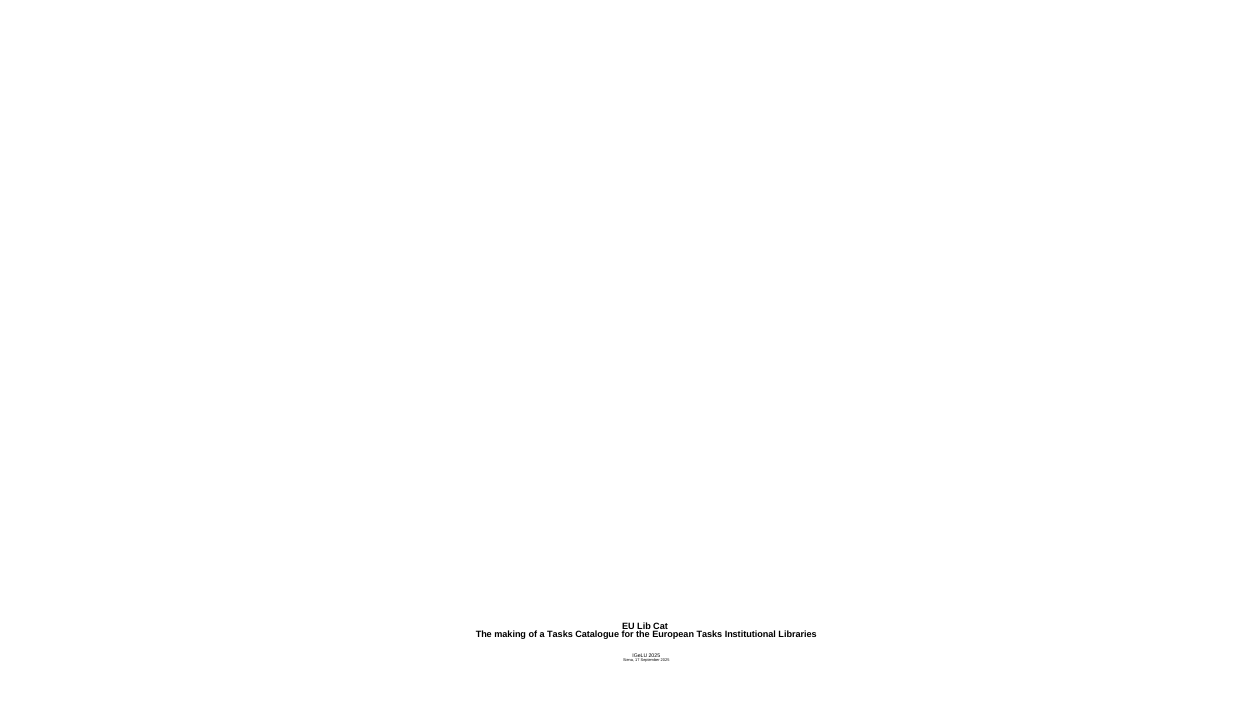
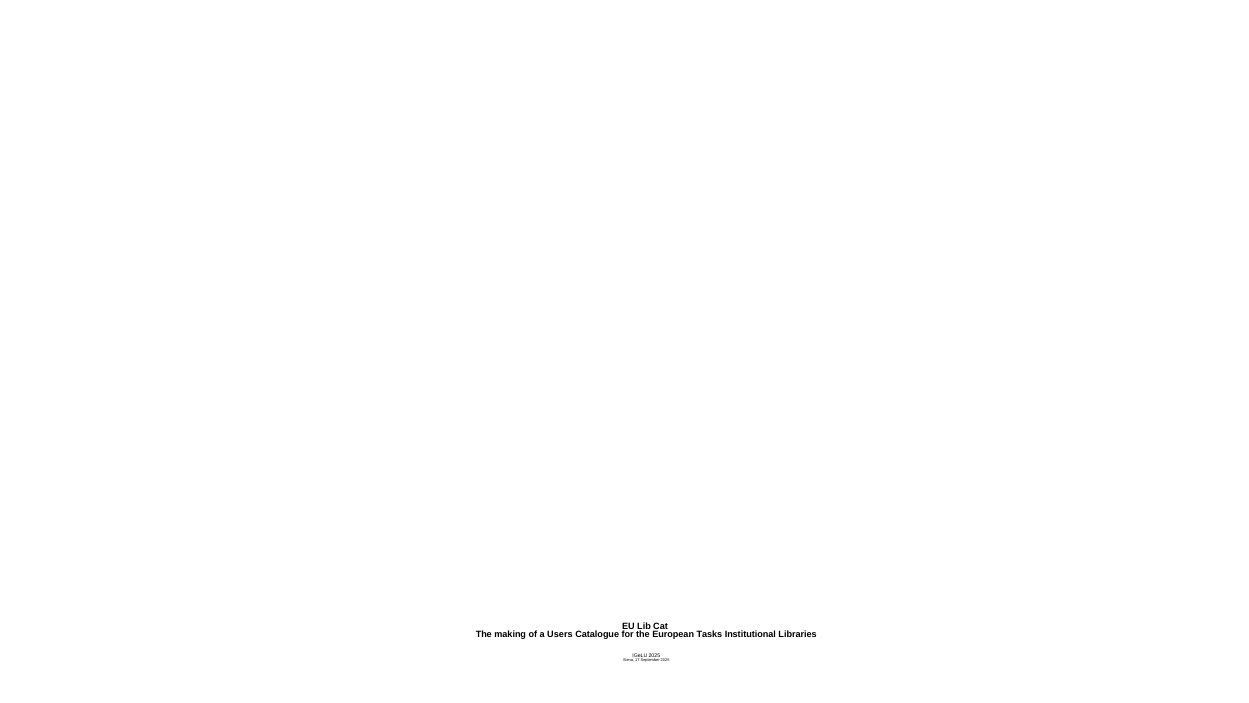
a Tasks: Tasks -> Users (560, 634)
